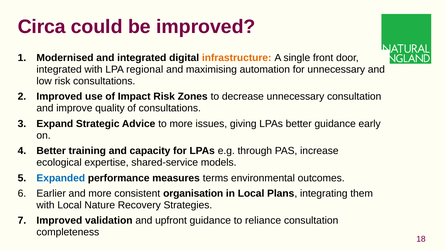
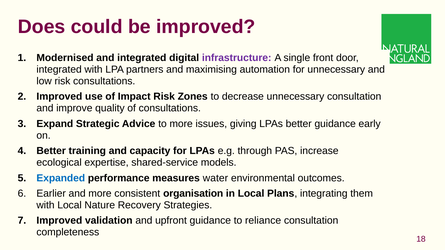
Circa: Circa -> Does (42, 27)
infrastructure colour: orange -> purple (237, 58)
regional: regional -> partners (145, 70)
terms: terms -> water (215, 178)
